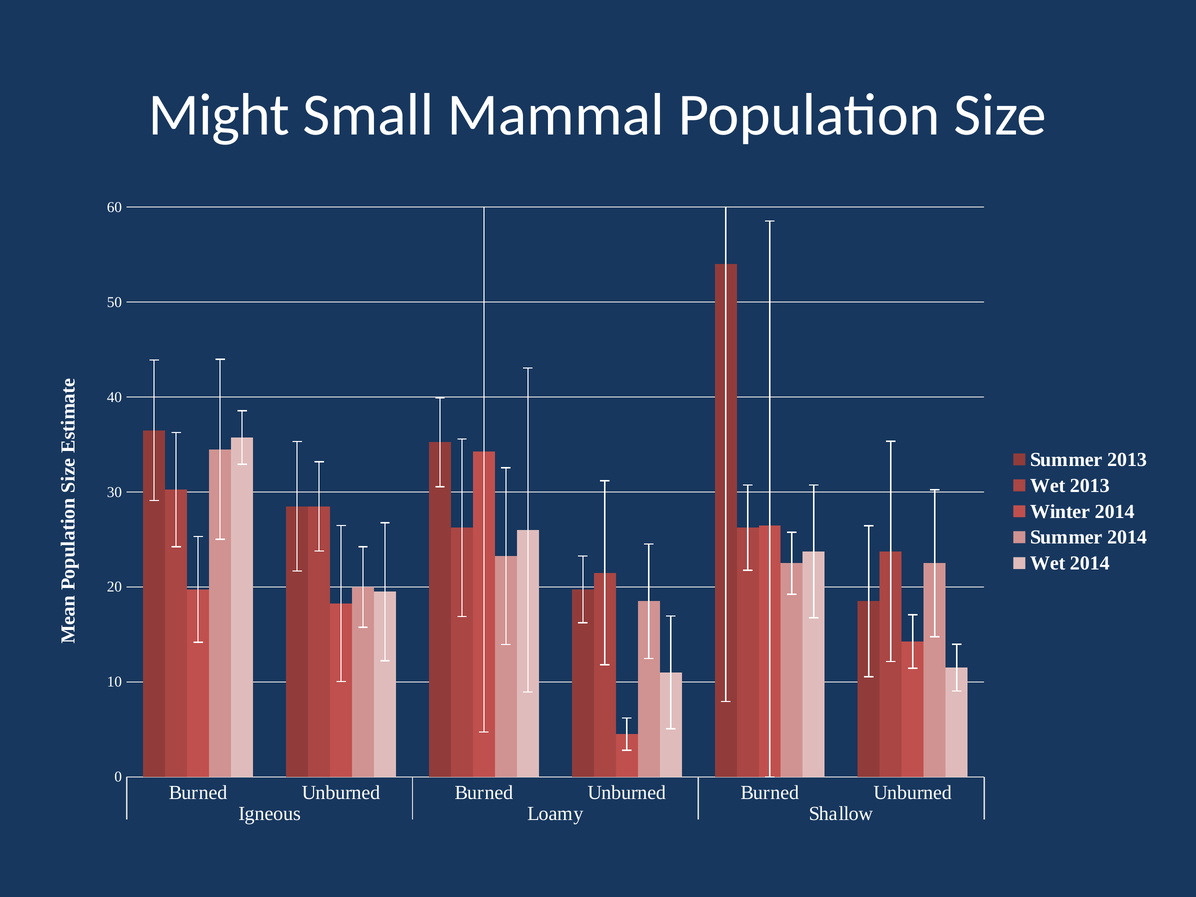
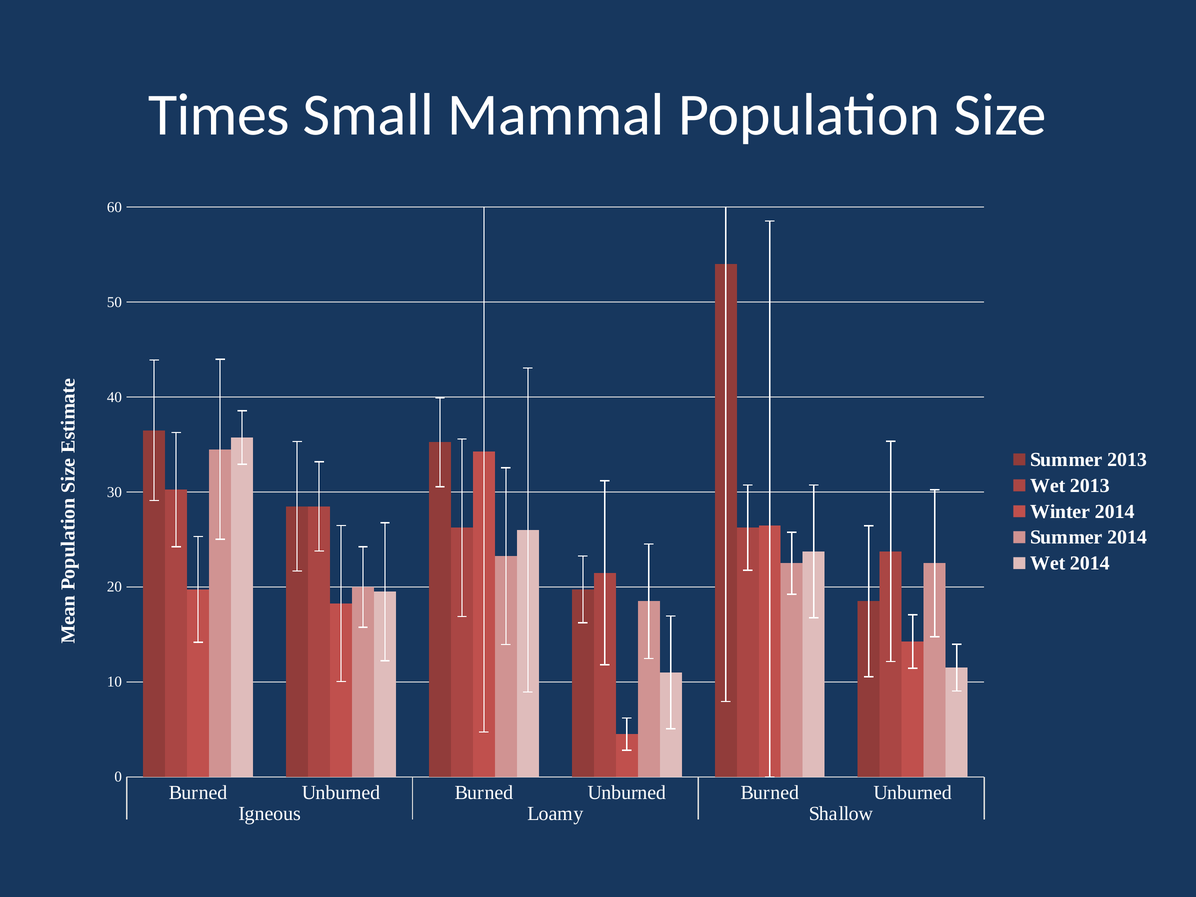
Might: Might -> Times (219, 115)
